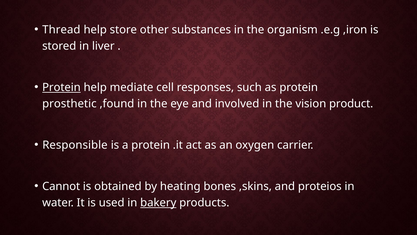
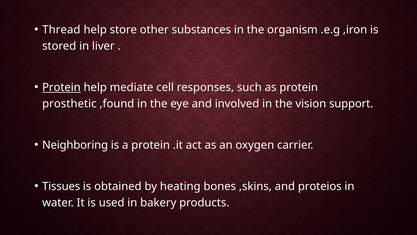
product: product -> support (351, 104)
Responsible: Responsible -> Neighboring (75, 145)
Cannot: Cannot -> Tissues (61, 186)
bakery underline: present -> none (158, 202)
